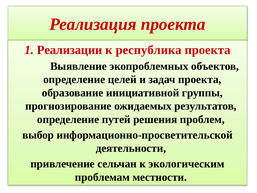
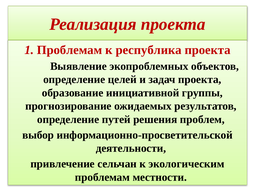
1 Реализации: Реализации -> Проблемам (70, 50)
